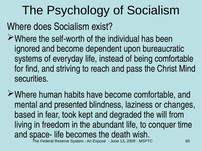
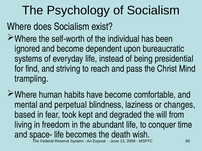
being comfortable: comfortable -> presidential (174, 59)
securities: securities -> trampling (31, 79)
presented: presented -> perpetual (71, 105)
